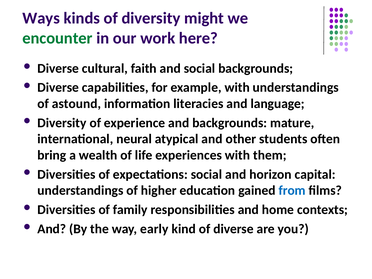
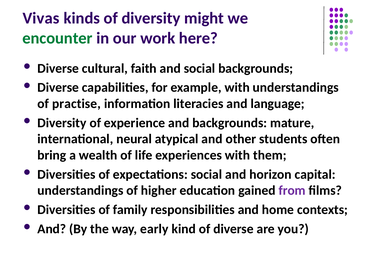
Ways: Ways -> Vivas (41, 18)
astound: astound -> practise (76, 104)
from colour: blue -> purple (292, 190)
